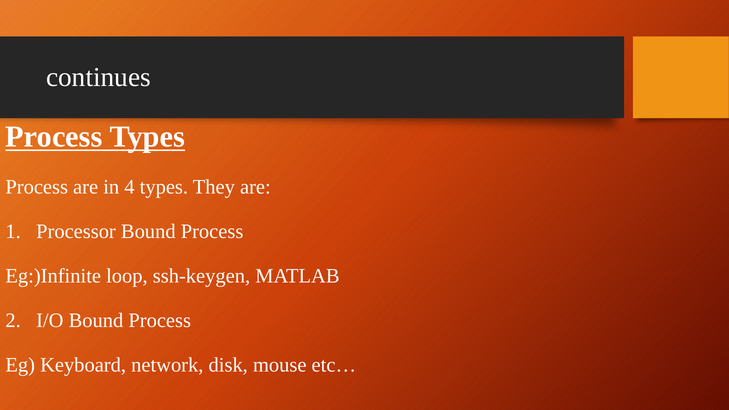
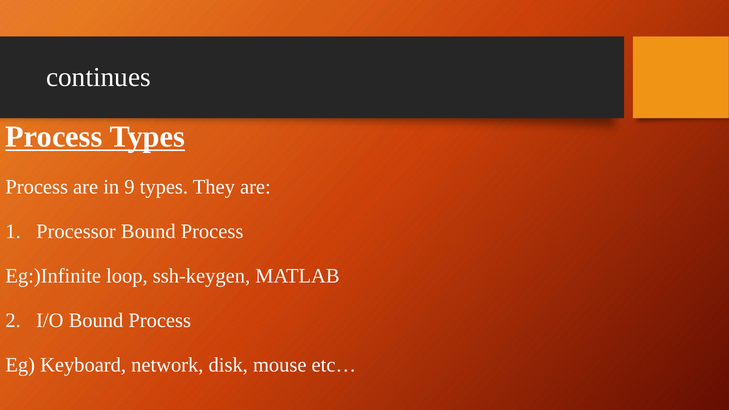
4: 4 -> 9 (129, 187)
